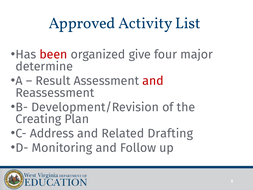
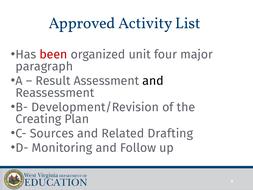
give: give -> unit (140, 54)
determine: determine -> paragraph (44, 66)
and colour: red -> black (153, 81)
Address: Address -> Sources (52, 133)
